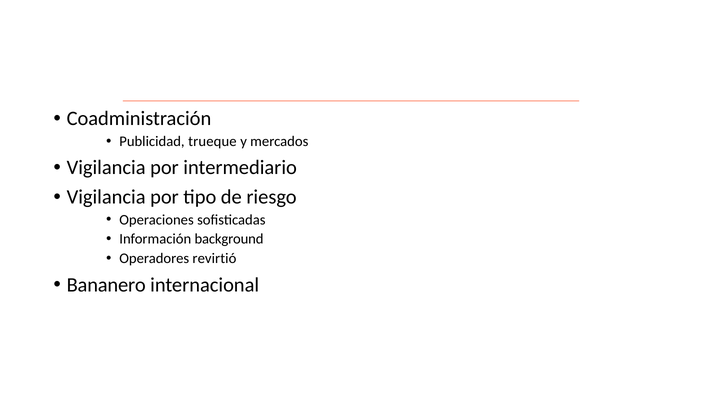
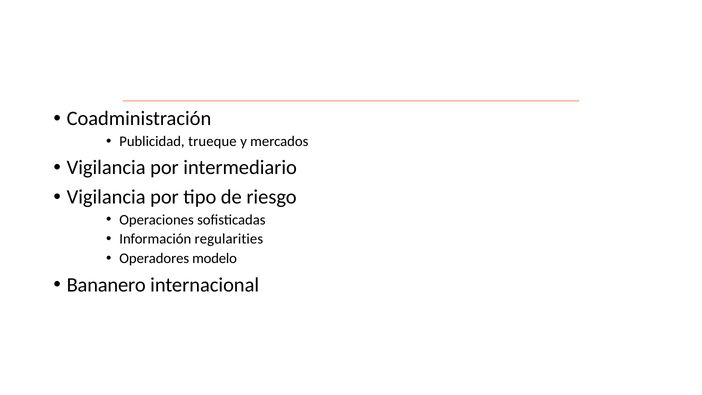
background: background -> regularities (229, 239)
revirtió: revirtió -> modelo (215, 259)
